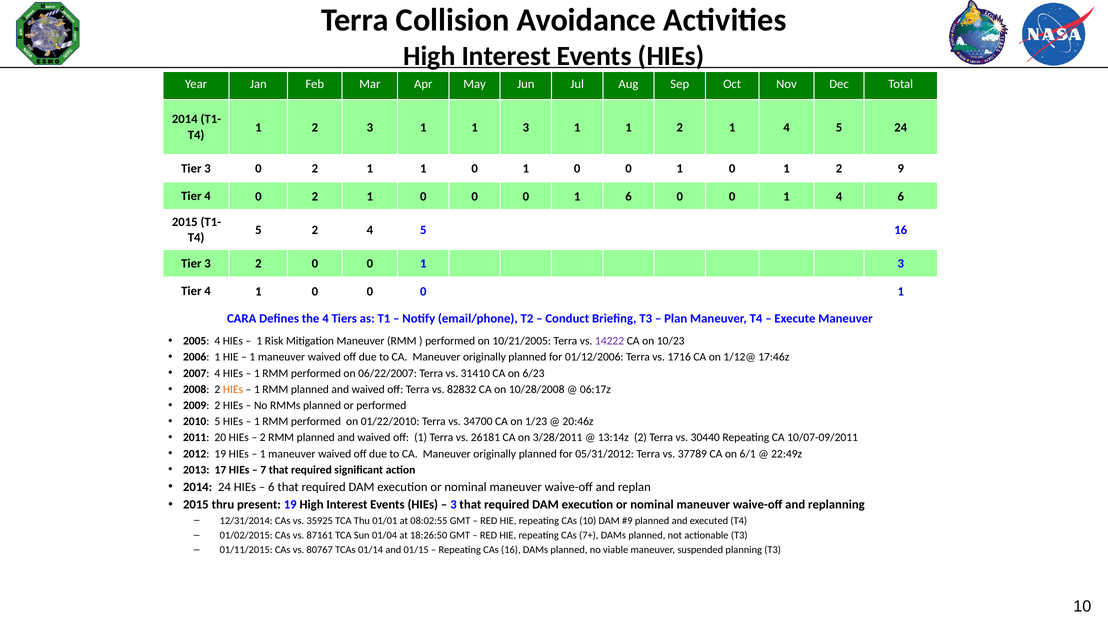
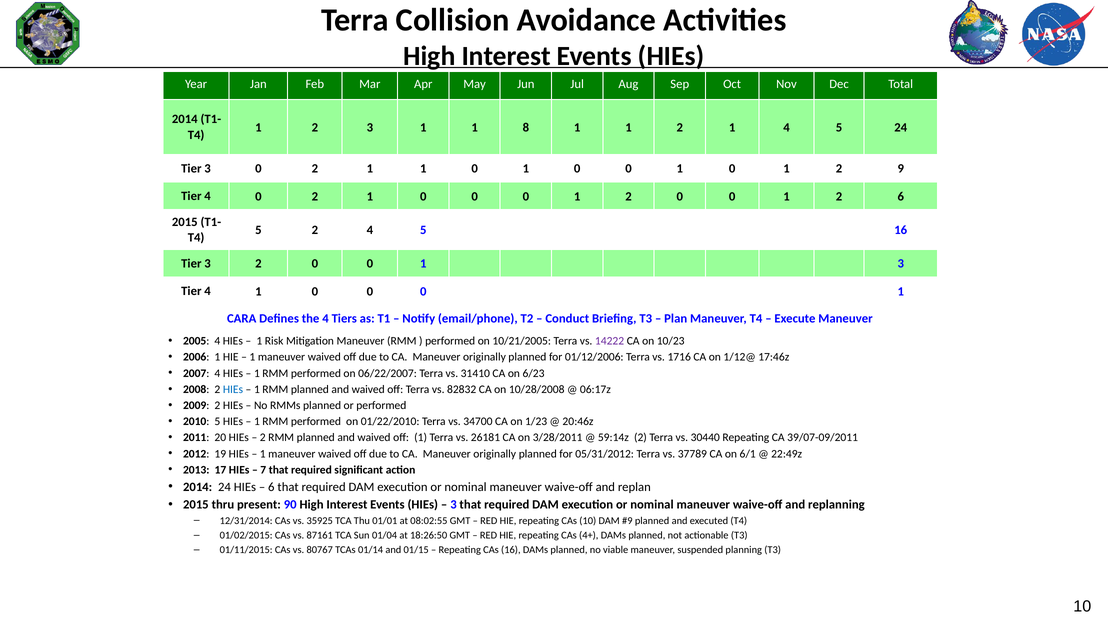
1 1 3: 3 -> 8 (526, 127)
6: 6 -> 2 (628, 196)
4: 4 -> 2 (839, 196)
HIEs colour: orange -> blue (233, 390)
13:14z: 13:14z -> 59:14z (613, 438)
10/07-09/2011: 10/07-09/2011 -> 39/07-09/2011 (823, 438)
present 19: 19 -> 90 (290, 505)
7+: 7+ -> 4+ (589, 535)
